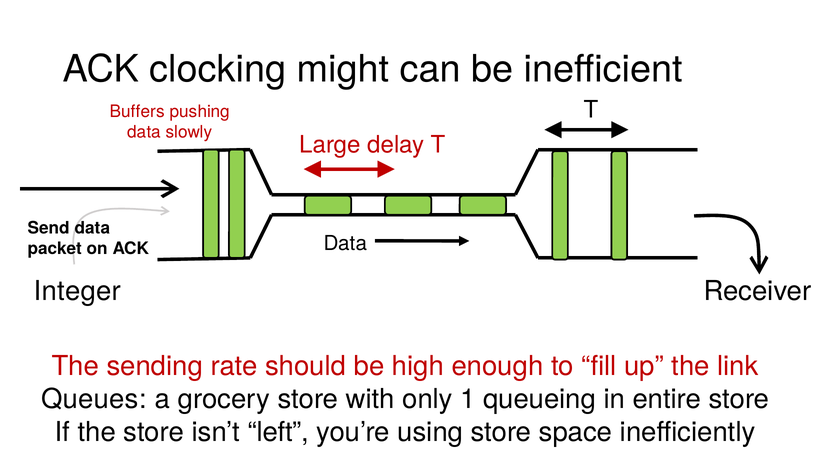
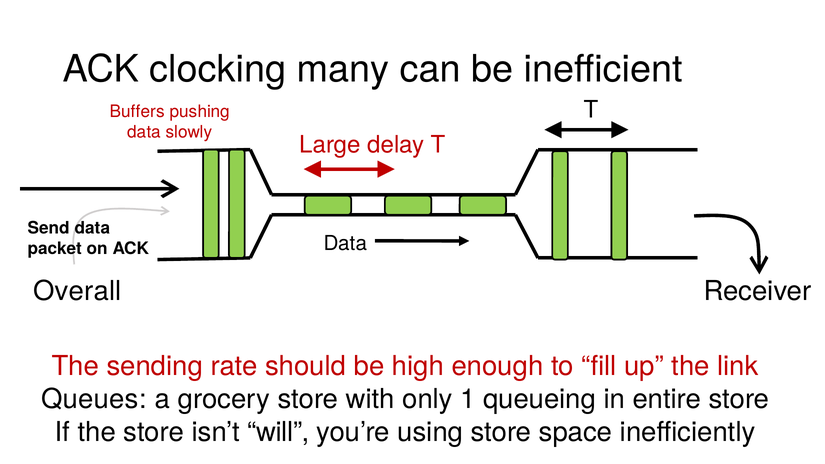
might: might -> many (343, 69)
Integer: Integer -> Overall (77, 291)
left: left -> will (278, 432)
